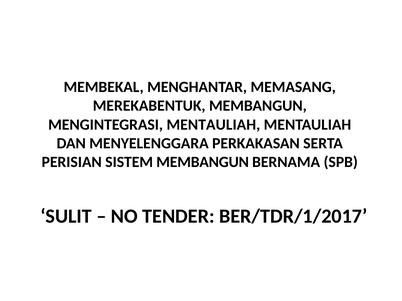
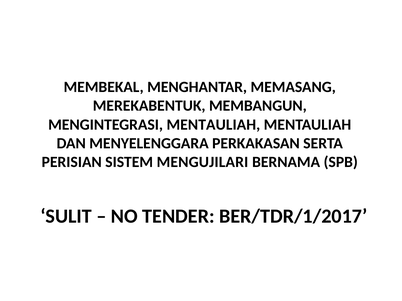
SISTEM MEMBANGUN: MEMBANGUN -> MENGUJILARI (202, 162)
